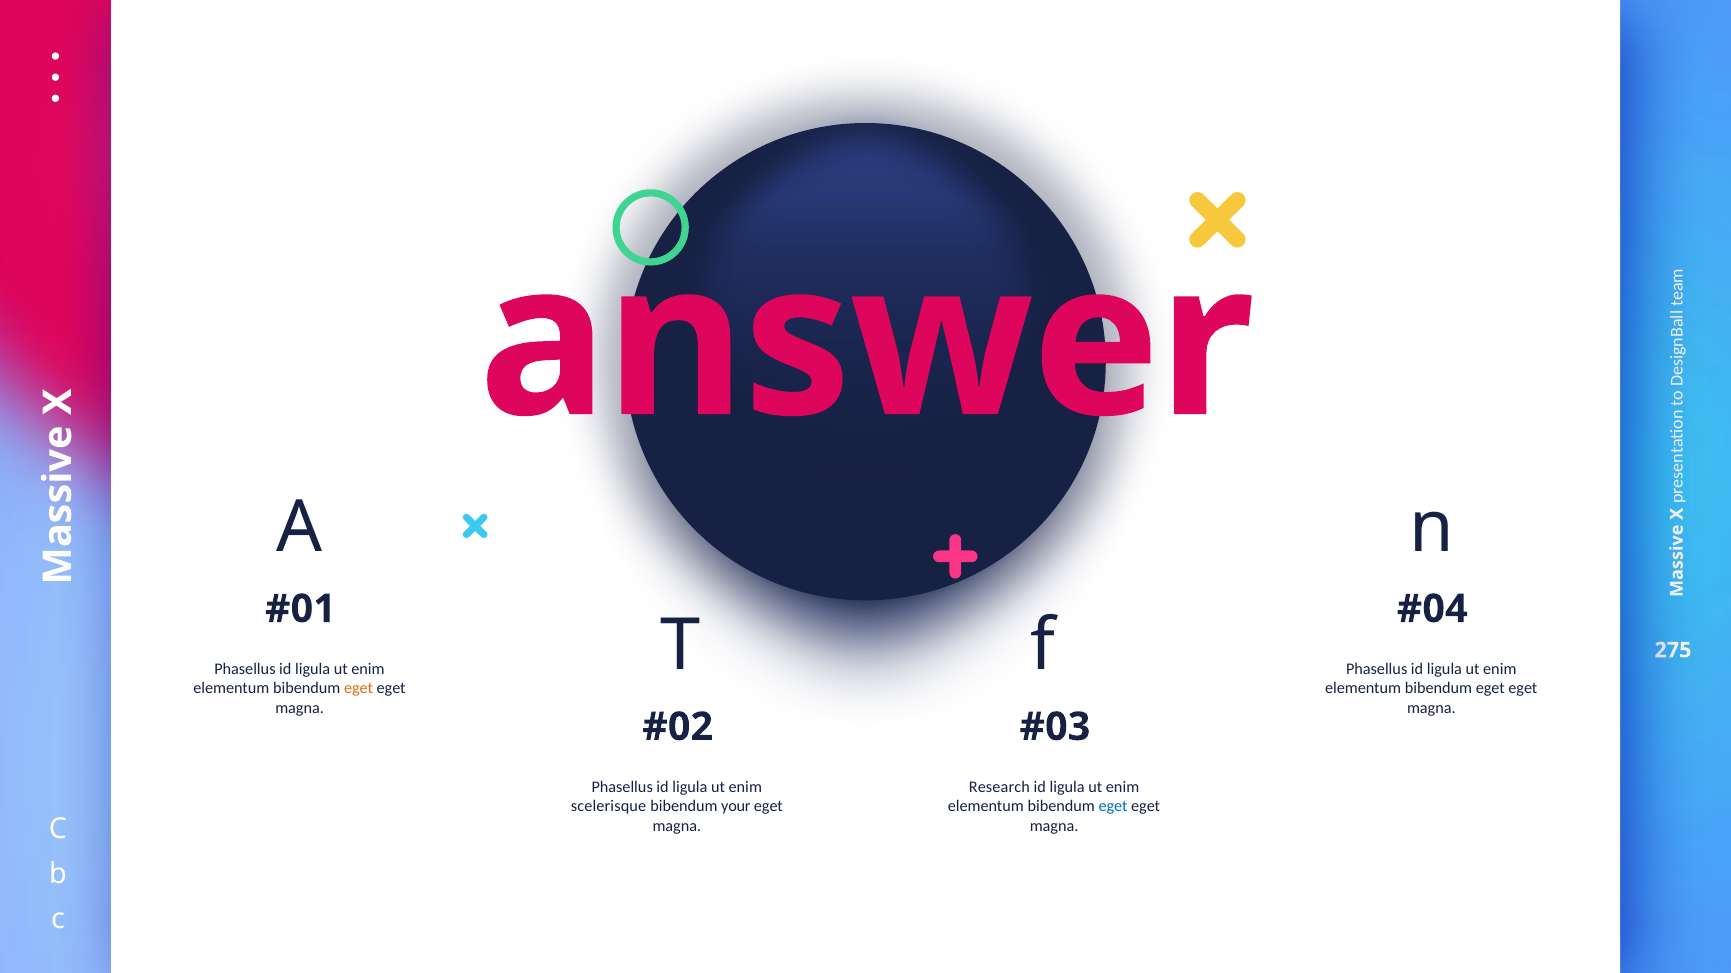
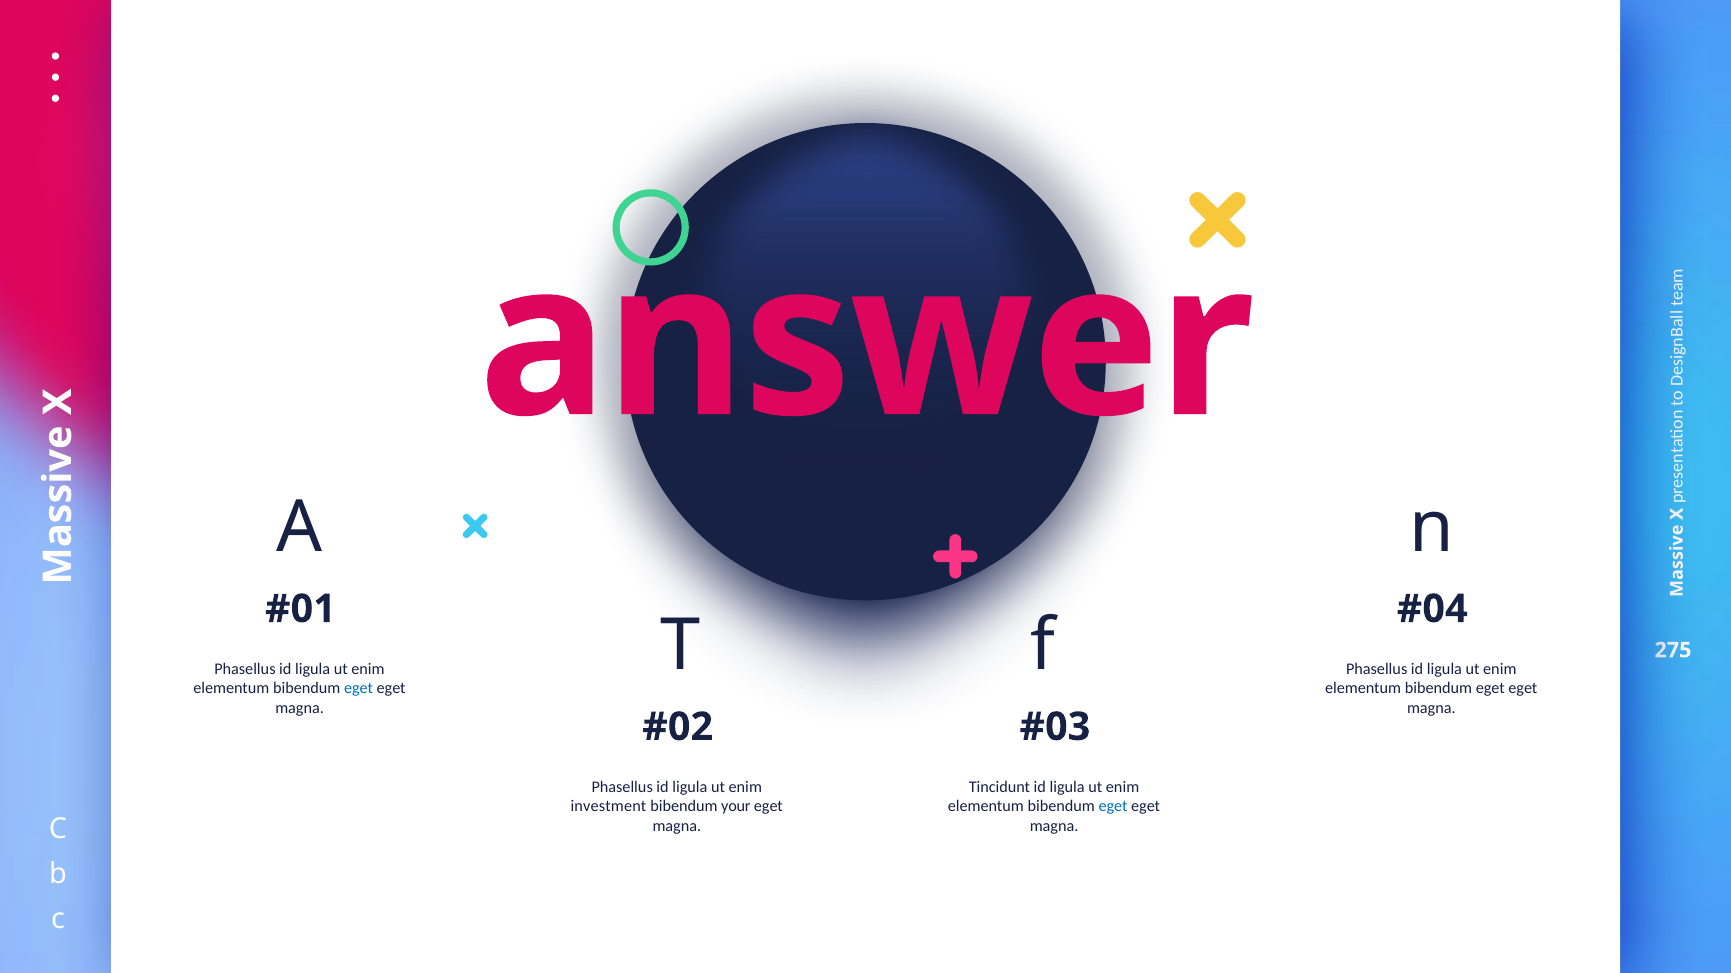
eget colour: orange -> blue (359, 689)
Research: Research -> Tincidunt (999, 787)
scelerisque: scelerisque -> investment (609, 807)
